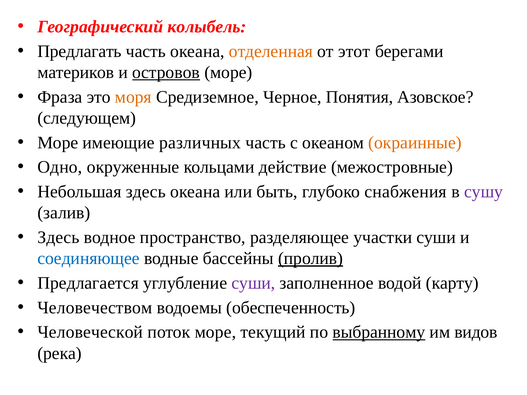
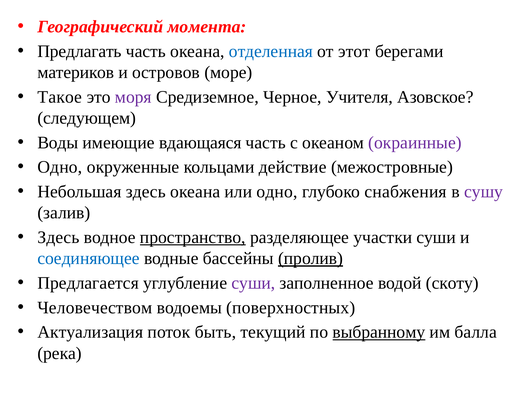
колыбель: колыбель -> момента (207, 27)
отделенная colour: orange -> blue (271, 51)
островов underline: present -> none (166, 72)
Фраза: Фраза -> Такое (60, 97)
моря colour: orange -> purple (133, 97)
Понятия: Понятия -> Учителя (359, 97)
Море: Море -> Воды (58, 143)
различных: различных -> вдающаяся (200, 143)
окраинные colour: orange -> purple (415, 143)
или быть: быть -> одно (277, 192)
пространство underline: none -> present (193, 238)
карту: карту -> скоту (452, 283)
обеспеченность: обеспеченность -> поверхностных (291, 308)
Человеческой: Человеческой -> Актуализация (90, 332)
поток море: море -> быть (215, 332)
видов: видов -> балла (476, 332)
